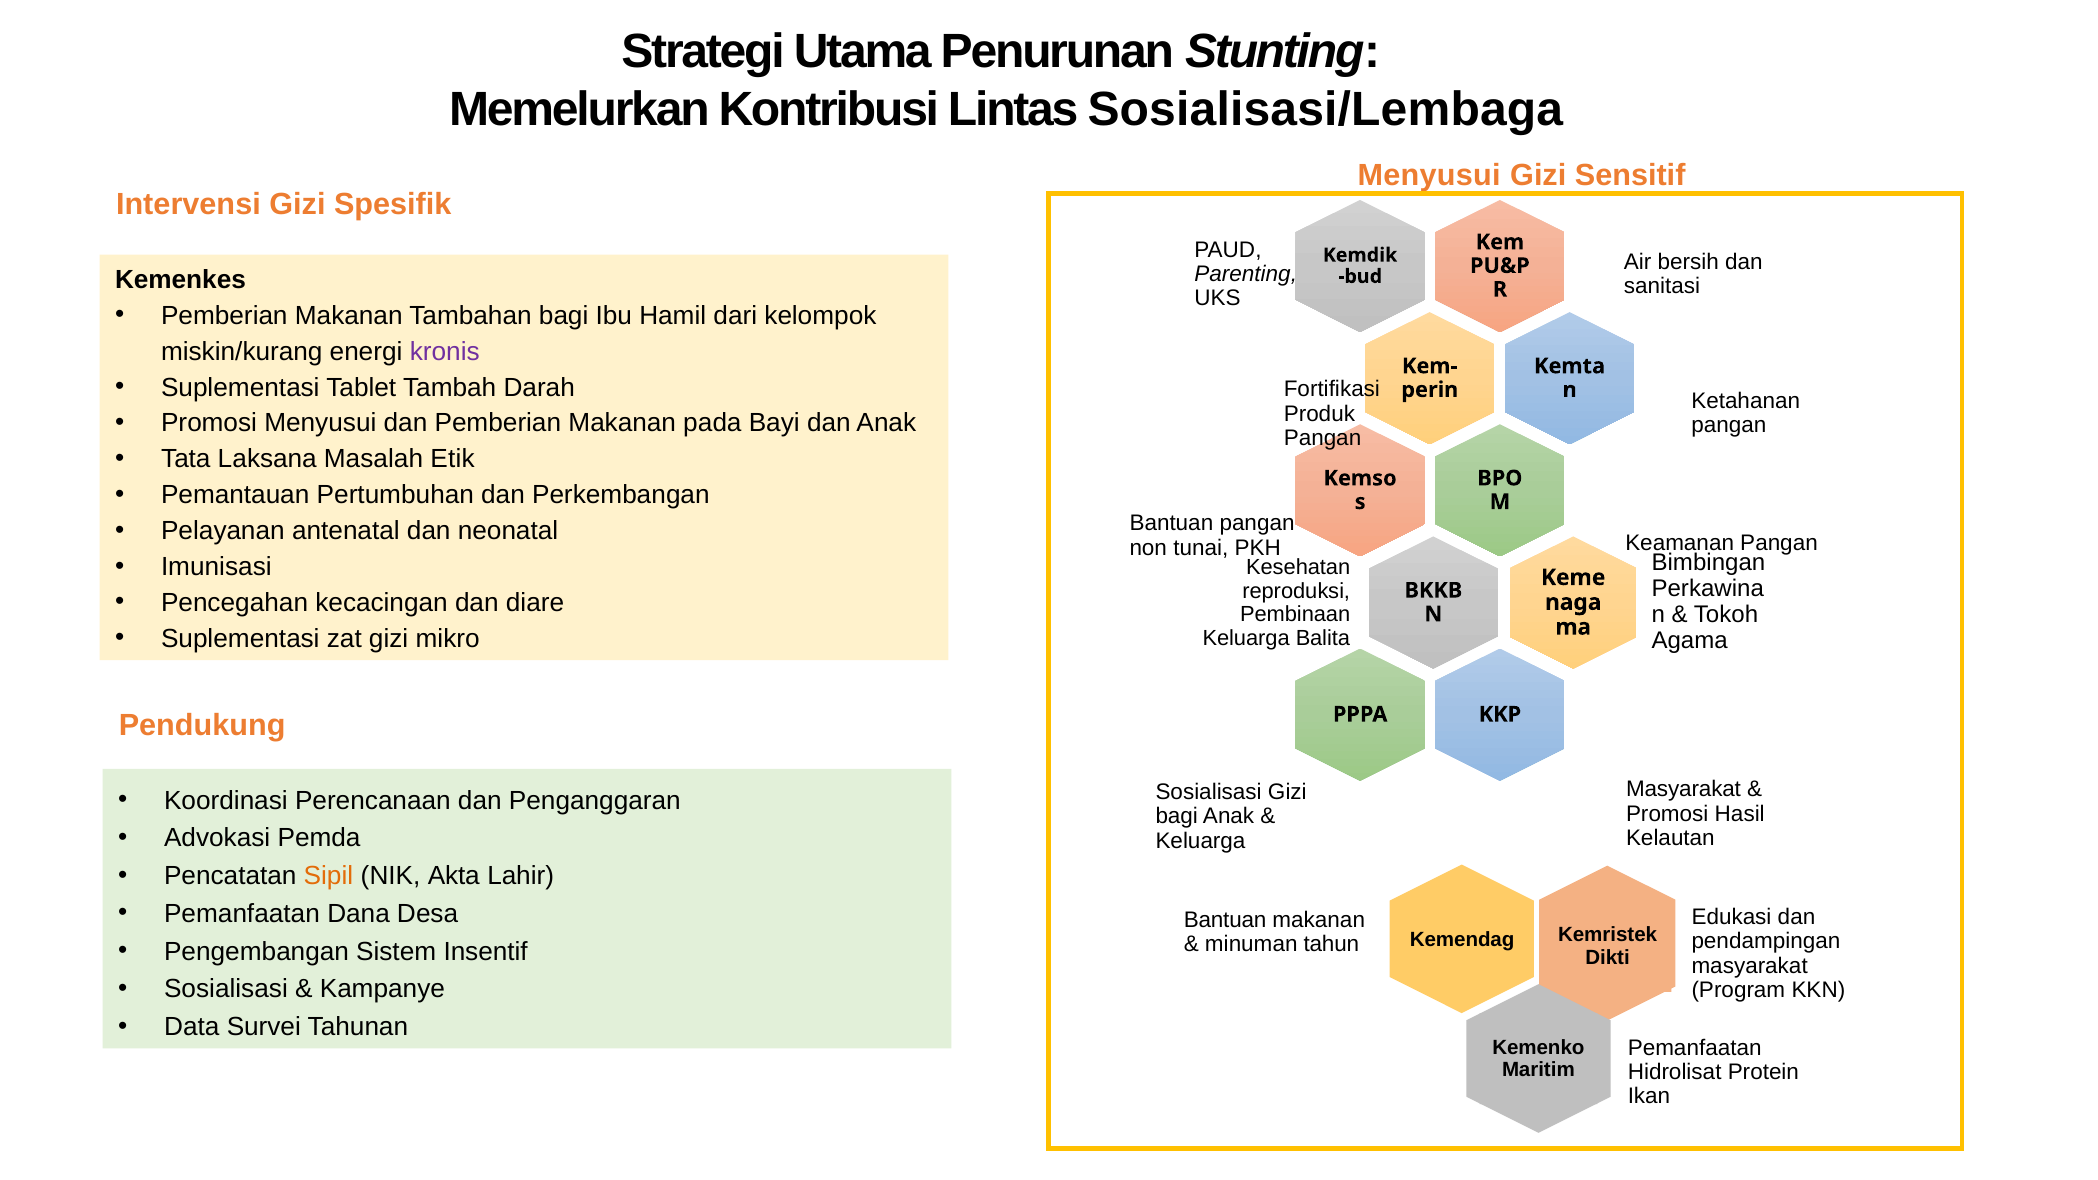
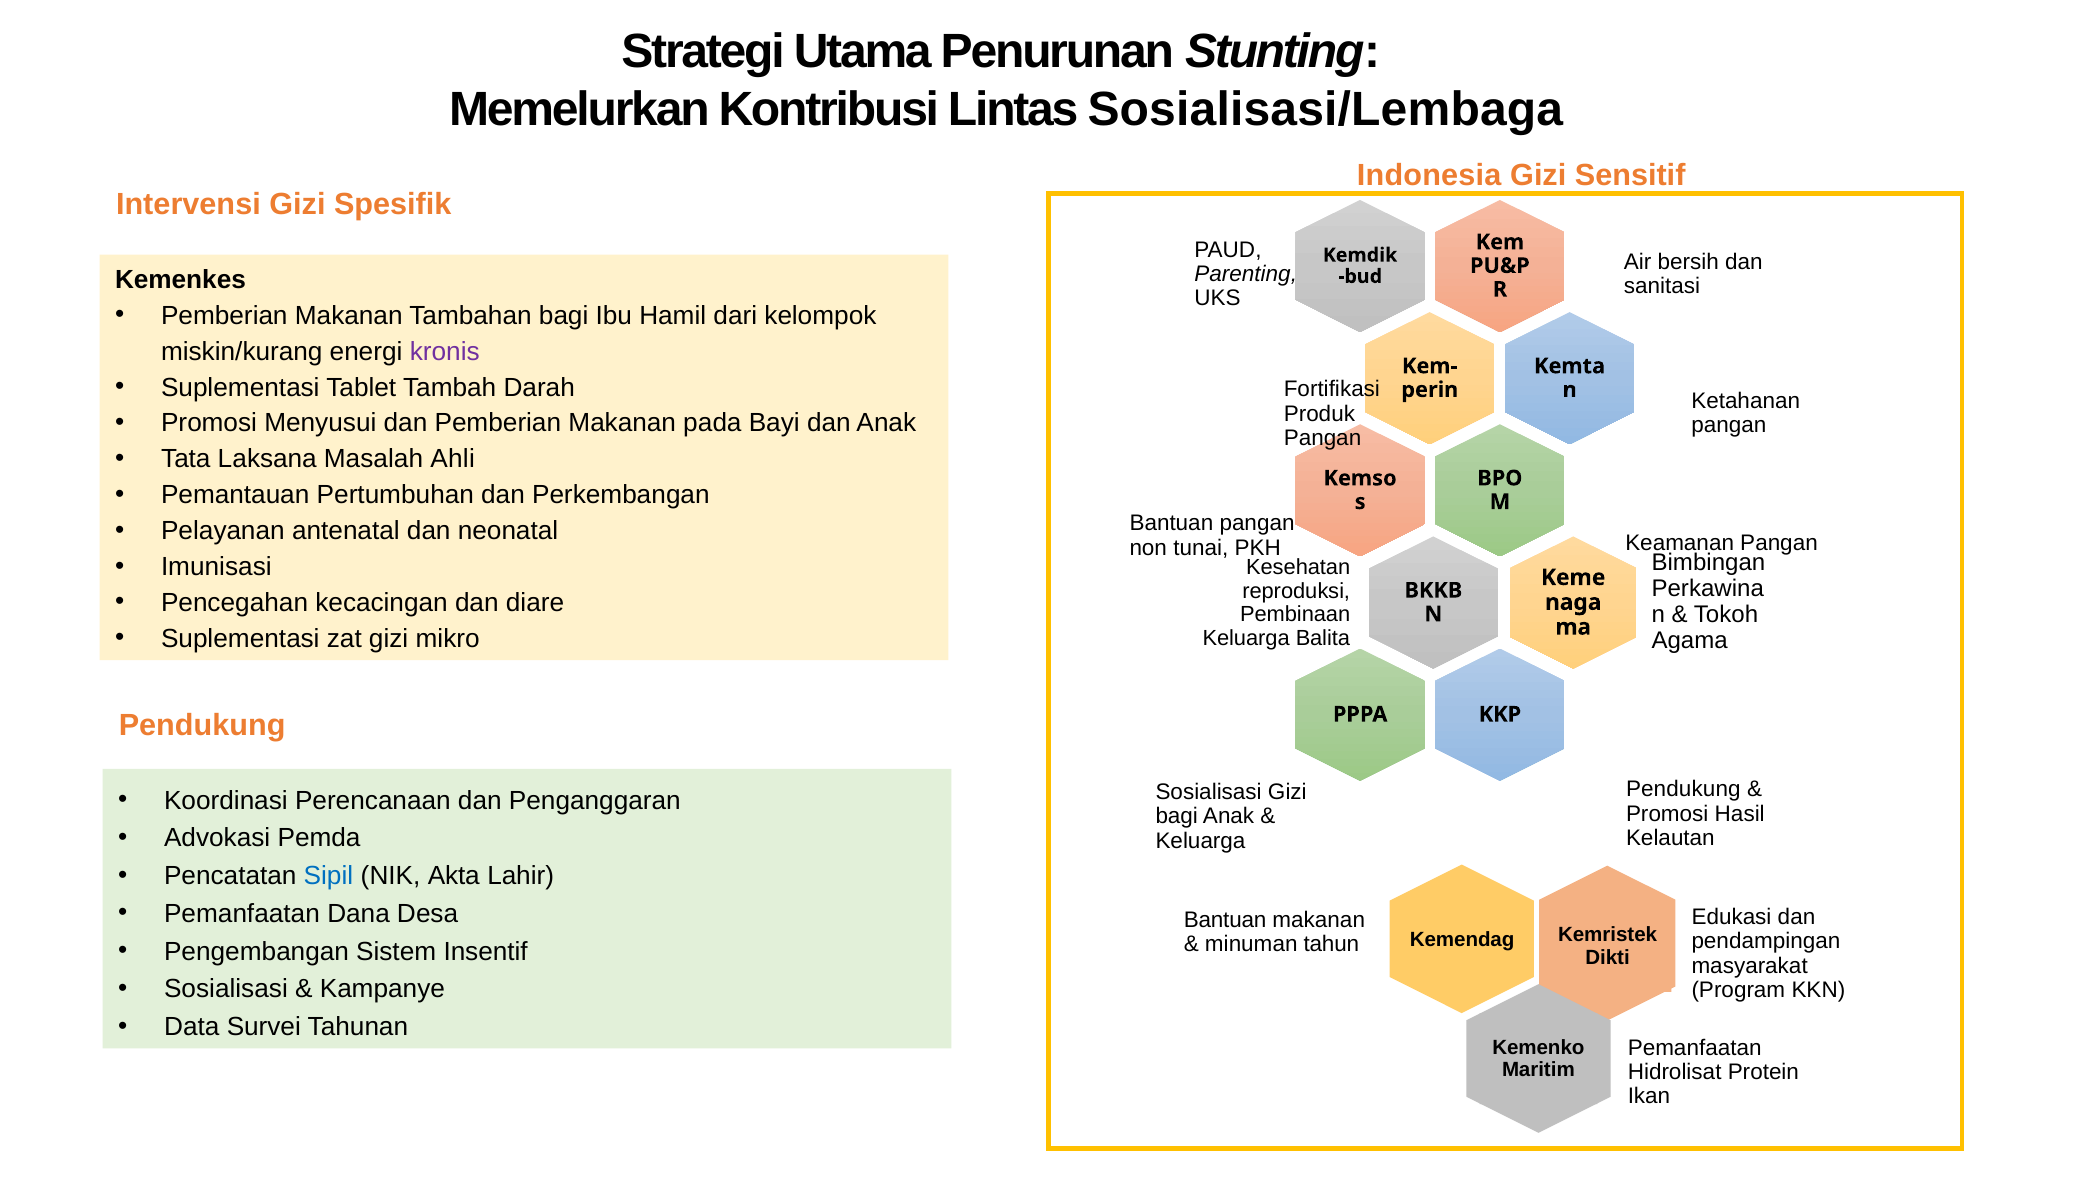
Menyusui: Menyusui -> Indonesia (1429, 175)
Etik: Etik -> Ahli (453, 459)
Masyarakat: Masyarakat -> Pendukung (1683, 790)
Sipil colour: orange -> blue (328, 876)
